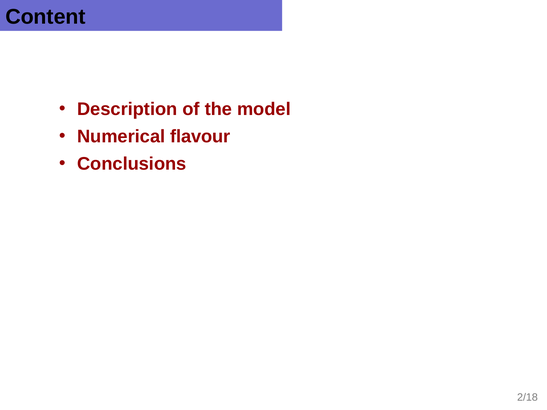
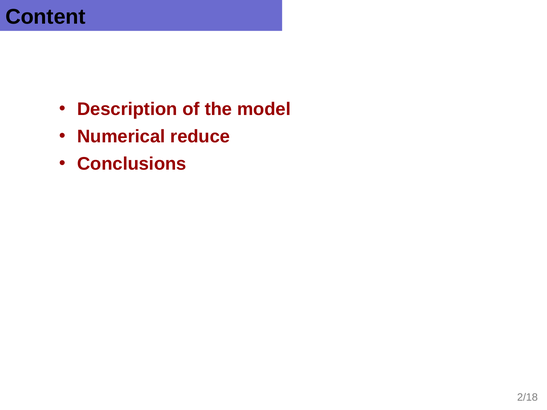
flavour: flavour -> reduce (200, 137)
